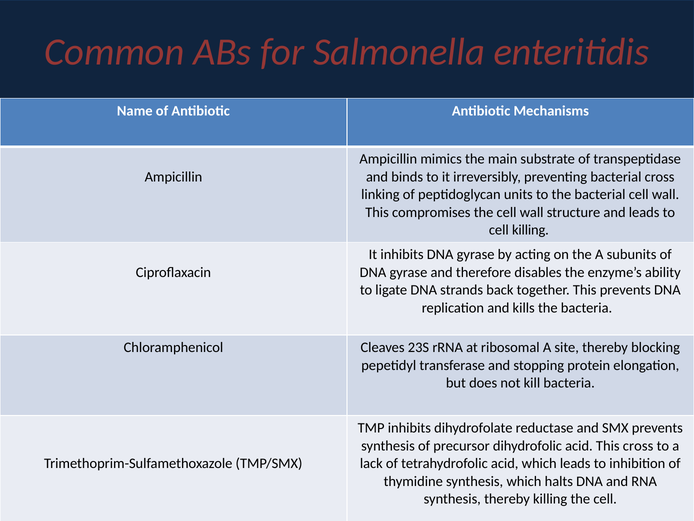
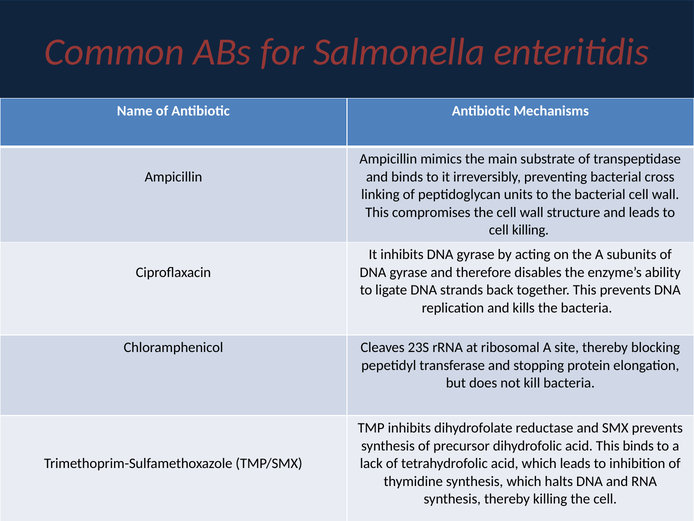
This cross: cross -> binds (638, 445)
